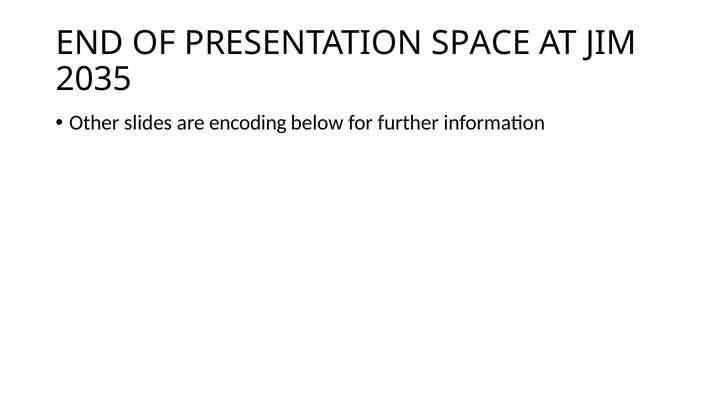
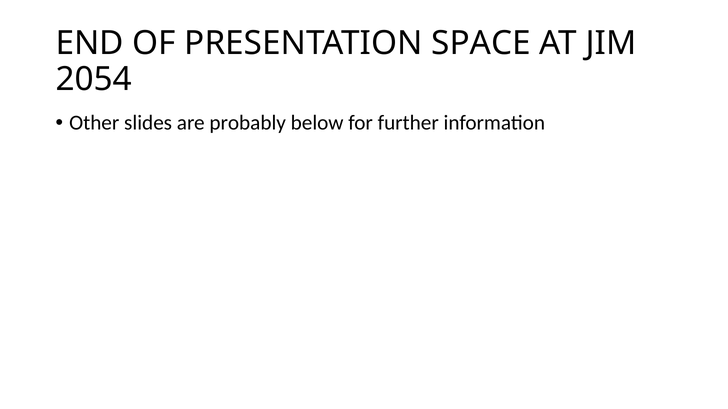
2035: 2035 -> 2054 (94, 79)
encoding: encoding -> probably (248, 123)
